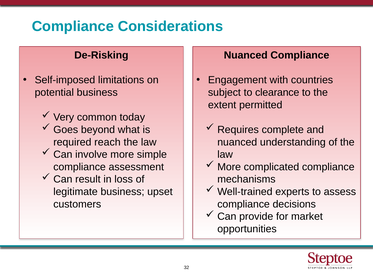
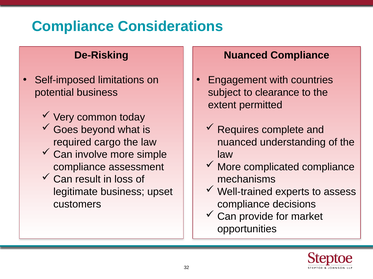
reach: reach -> cargo (107, 142)
